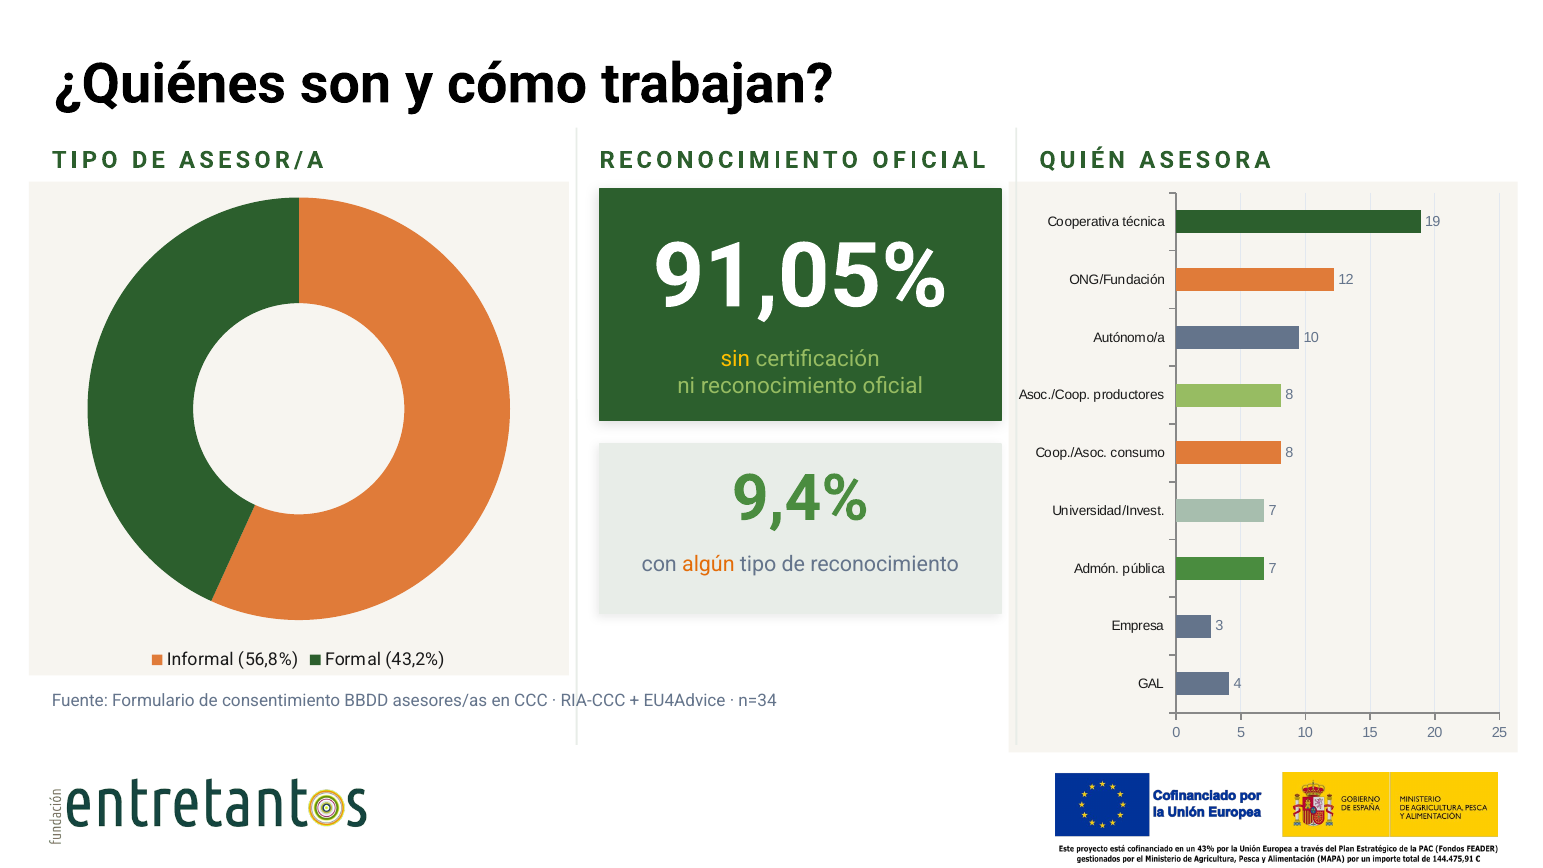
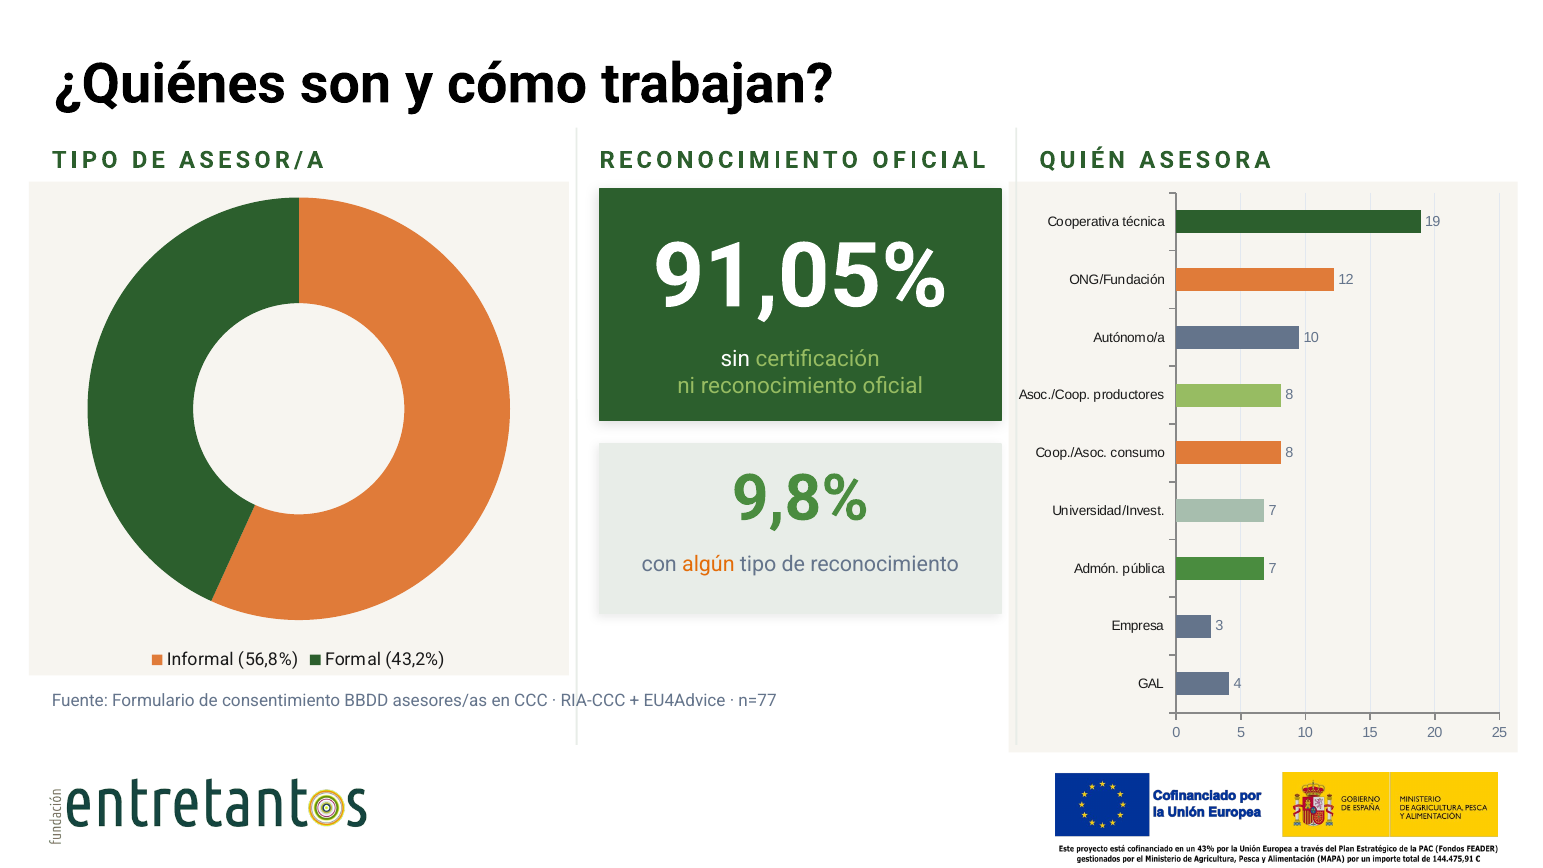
sin colour: yellow -> white (735, 359)
9,4%: 9,4% -> 9,8% (800, 499)
n=34: n=34 -> n=77 (758, 701)
